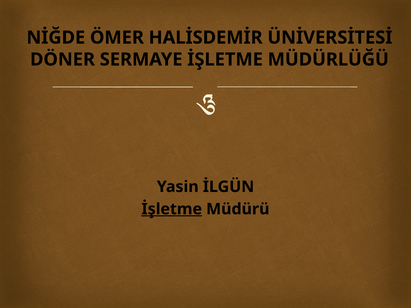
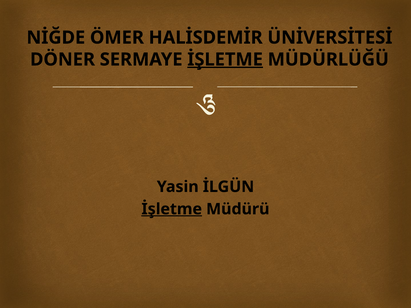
İŞLETME underline: none -> present (225, 60)
